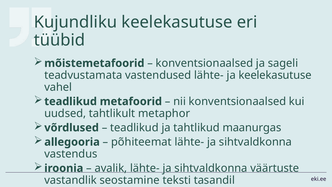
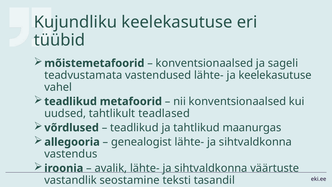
metaphor: metaphor -> teadlased (164, 113)
põhiteemat: põhiteemat -> genealogist (141, 142)
